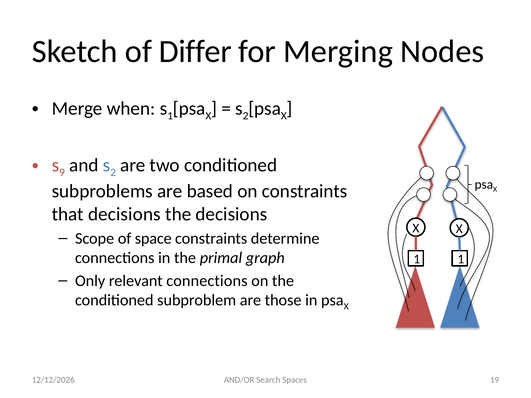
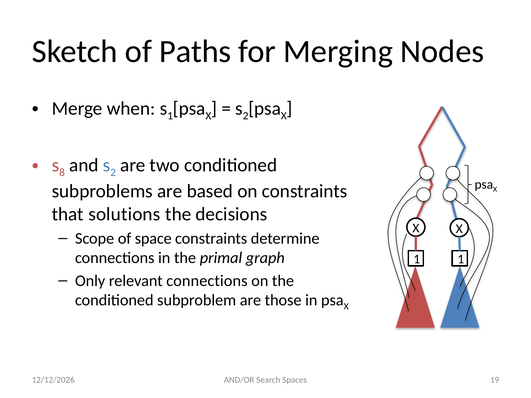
Differ: Differ -> Paths (195, 51)
9: 9 -> 8 (62, 173)
that decisions: decisions -> solutions (124, 214)
